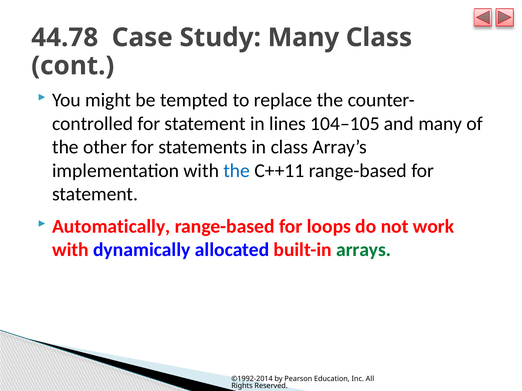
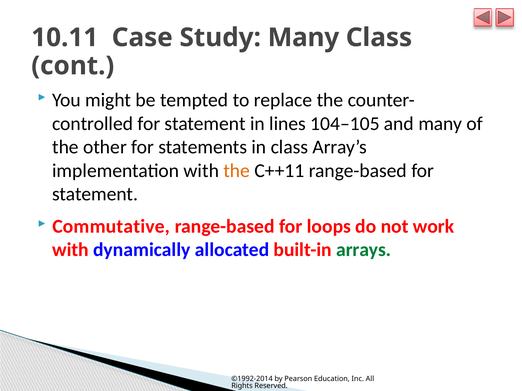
44.78: 44.78 -> 10.11 (65, 38)
the colour: blue -> orange (237, 171)
Automatically: Automatically -> Commutative (111, 227)
